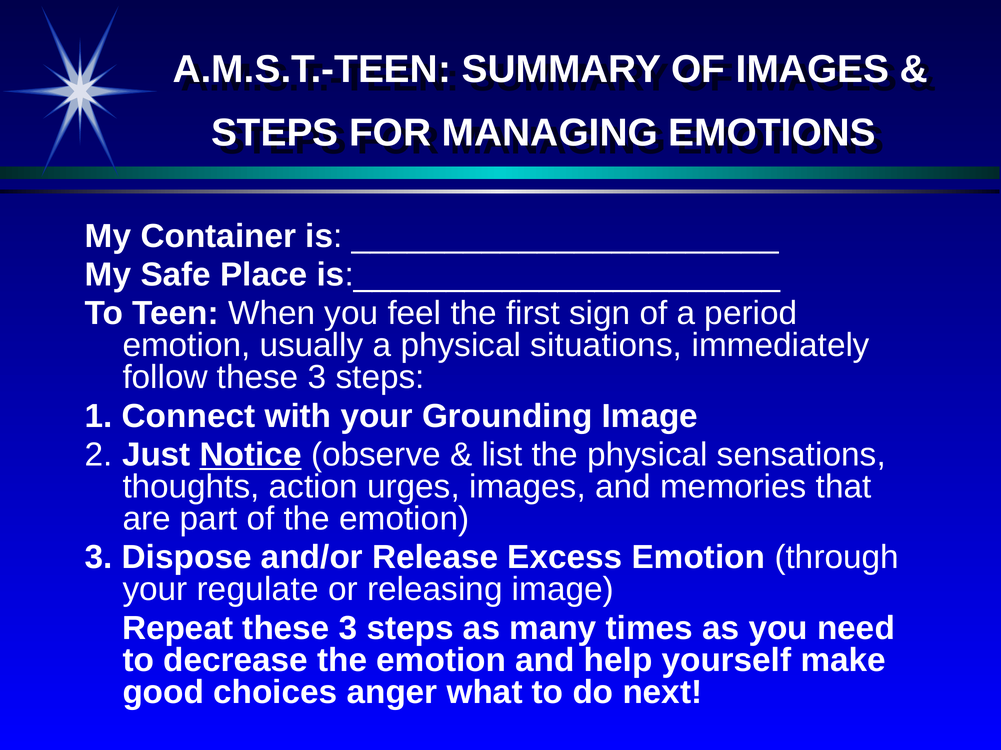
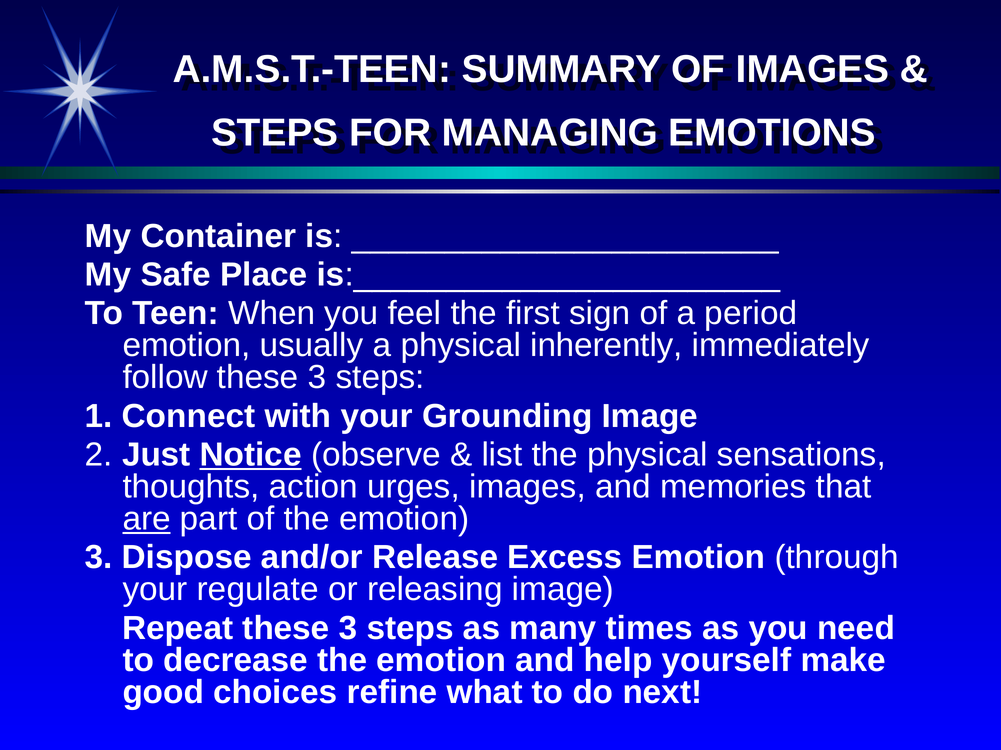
situations: situations -> inherently (606, 346)
are underline: none -> present (147, 519)
anger: anger -> refine (392, 693)
